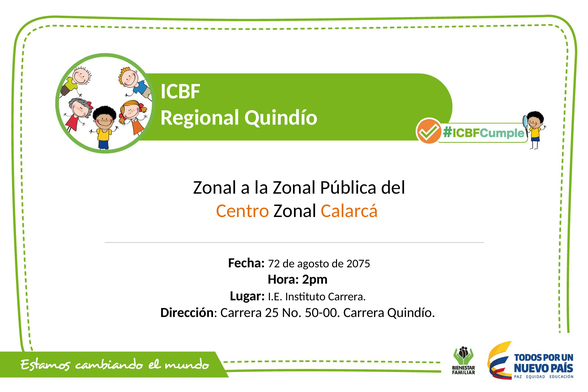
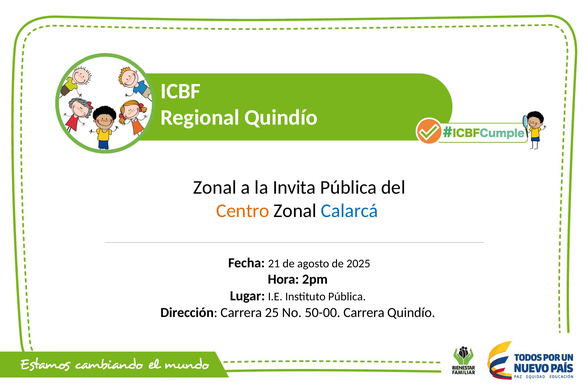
la Zonal: Zonal -> Invita (294, 188)
Calarcá colour: orange -> blue (349, 211)
72: 72 -> 21 (274, 263)
2075: 2075 -> 2025 (358, 263)
Instituto Carrera: Carrera -> Pública (347, 297)
